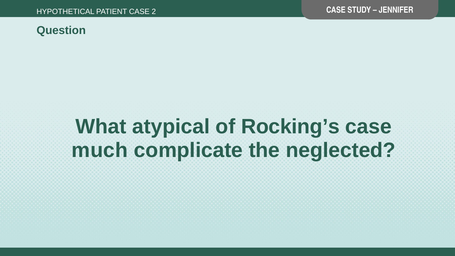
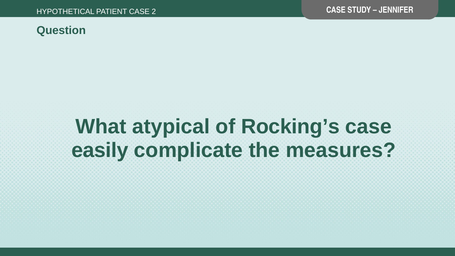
much: much -> easily (100, 150)
neglected: neglected -> measures (341, 150)
